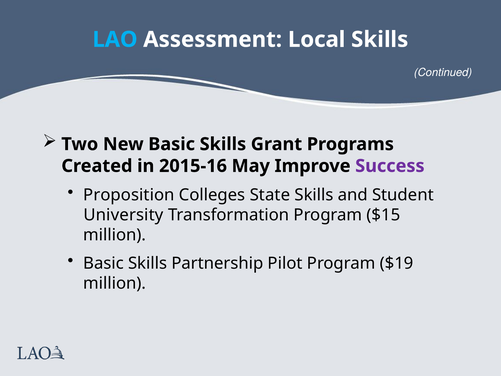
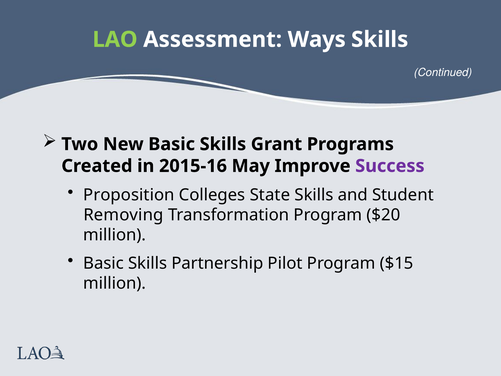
LAO colour: light blue -> light green (115, 39)
Local: Local -> Ways (317, 39)
University: University -> Removing (123, 215)
$15: $15 -> $20 (383, 215)
$19: $19 -> $15 (397, 263)
